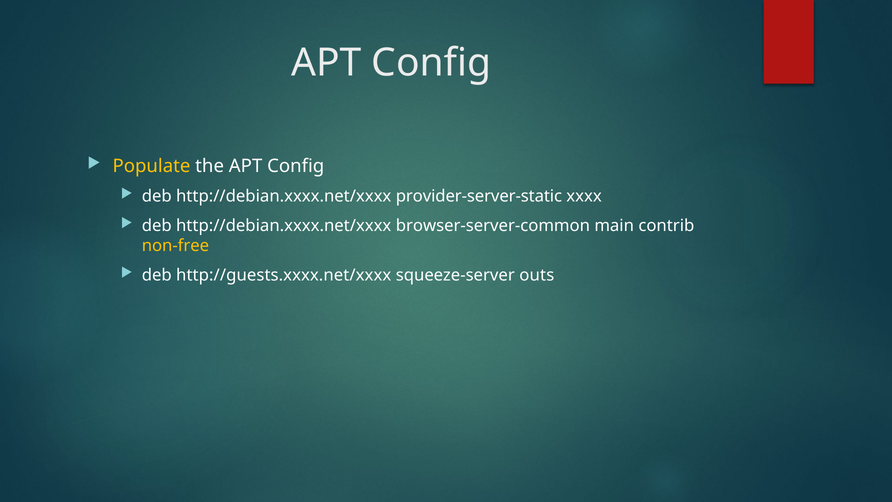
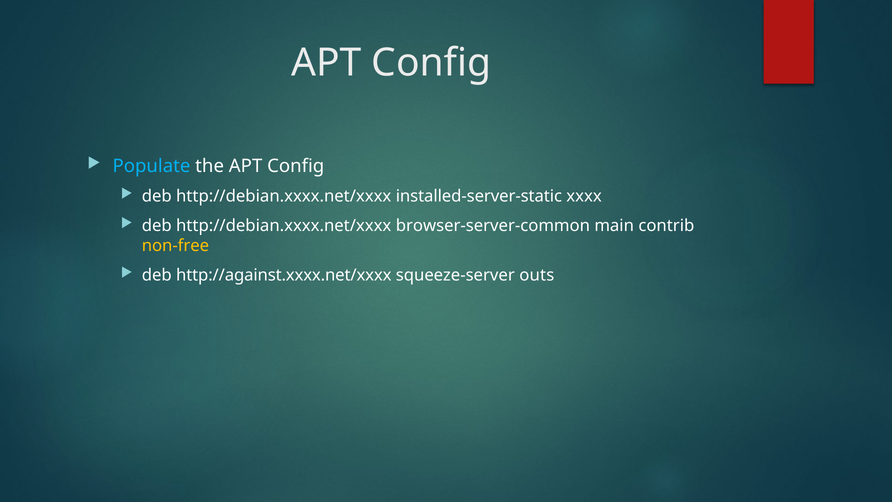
Populate colour: yellow -> light blue (151, 166)
provider-server-static: provider-server-static -> installed-server-static (479, 196)
http://guests.xxxx.net/xxxx: http://guests.xxxx.net/xxxx -> http://against.xxxx.net/xxxx (284, 275)
